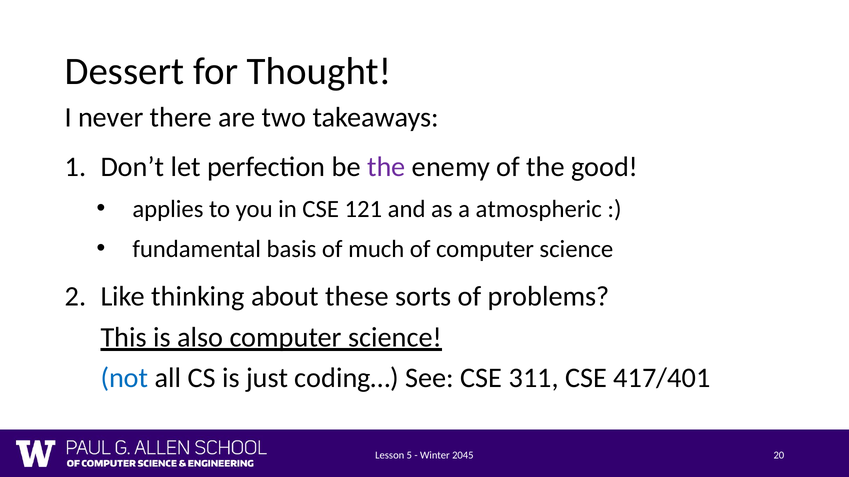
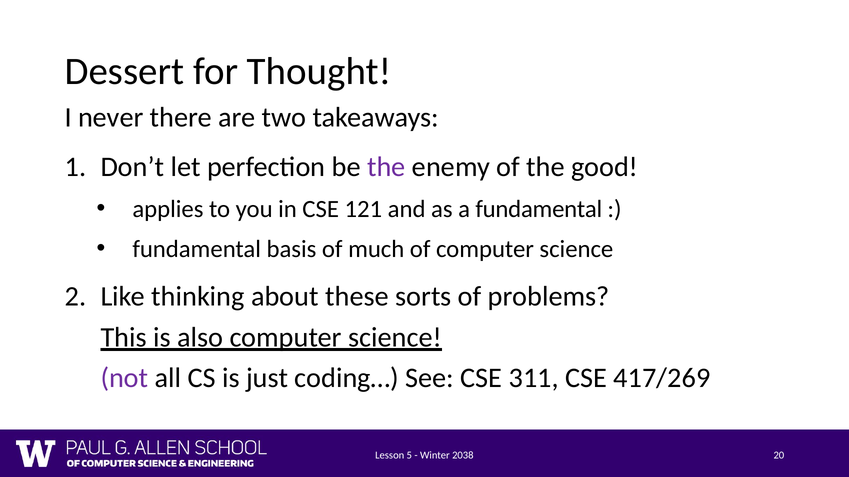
a atmospheric: atmospheric -> fundamental (539, 209)
not colour: blue -> purple (124, 378)
417/401: 417/401 -> 417/269 (662, 378)
2045: 2045 -> 2038 (463, 456)
